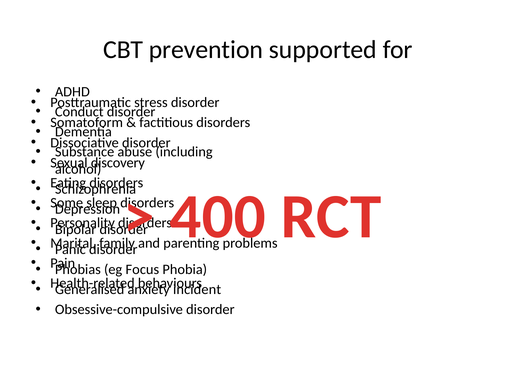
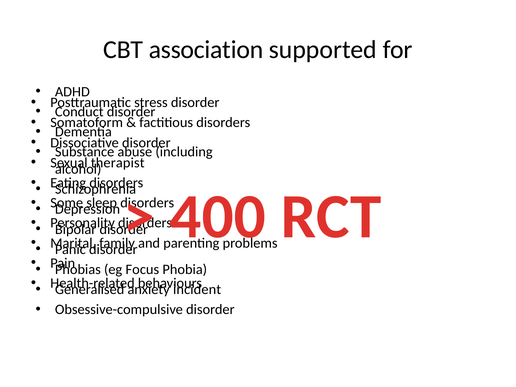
prevention: prevention -> association (206, 50)
discovery: discovery -> therapist (118, 163)
